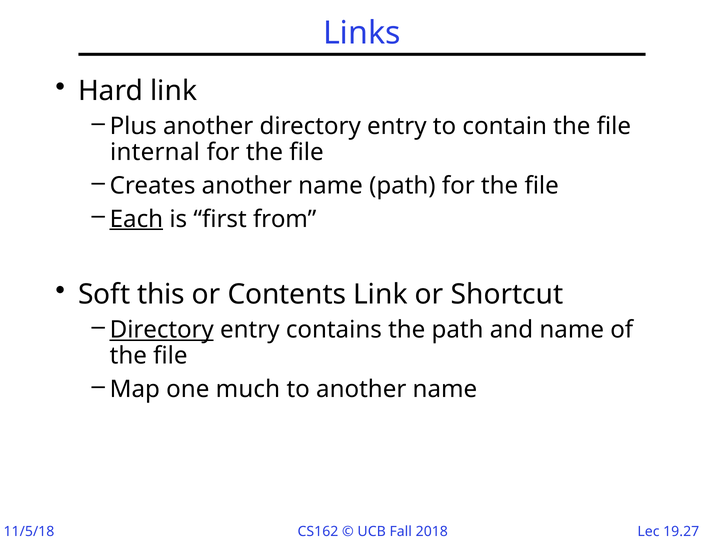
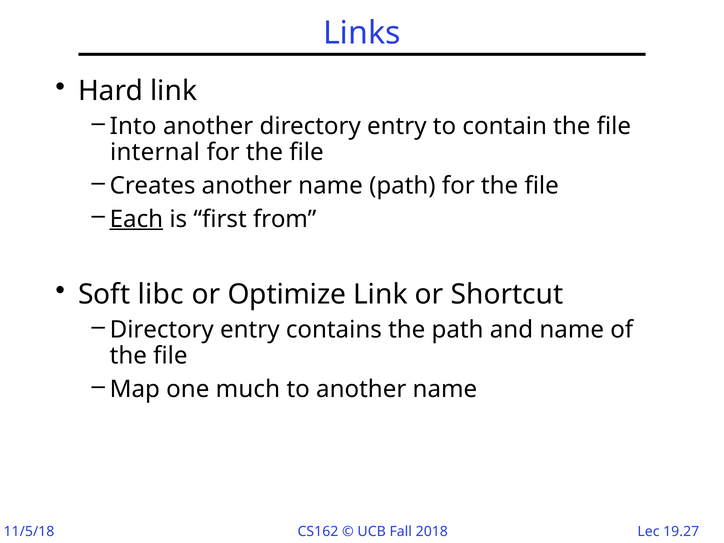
Plus: Plus -> Into (133, 126)
this: this -> libc (161, 294)
Contents: Contents -> Optimize (287, 294)
Directory underline: present -> none (162, 330)
